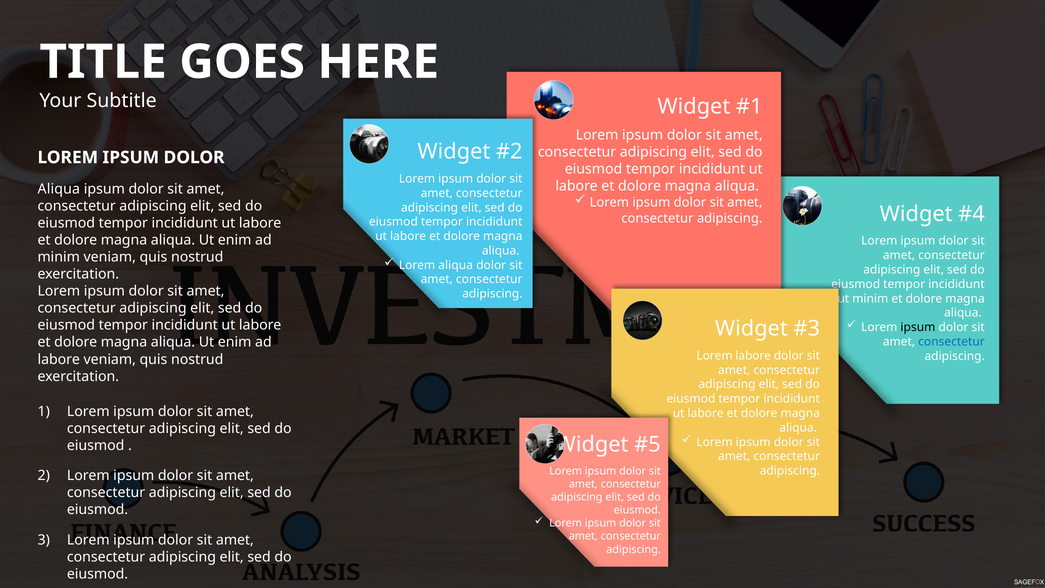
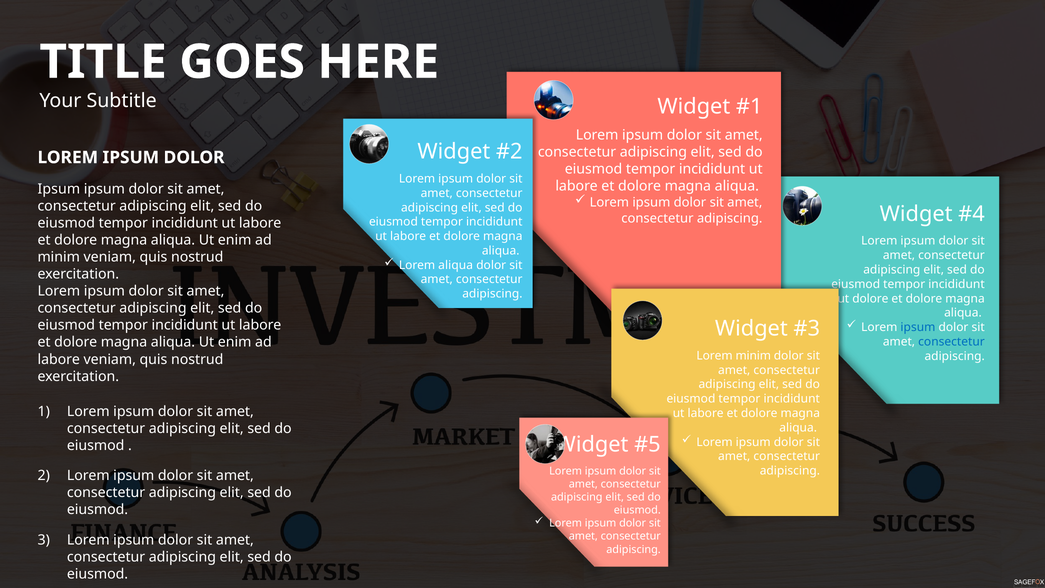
Aliqua: Aliqua -> Ipsum (59, 189)
minim: minim -> dolore (870, 298)
ipsum colour: black -> blue (918, 327)
Lorem labore: labore -> minim (753, 356)
